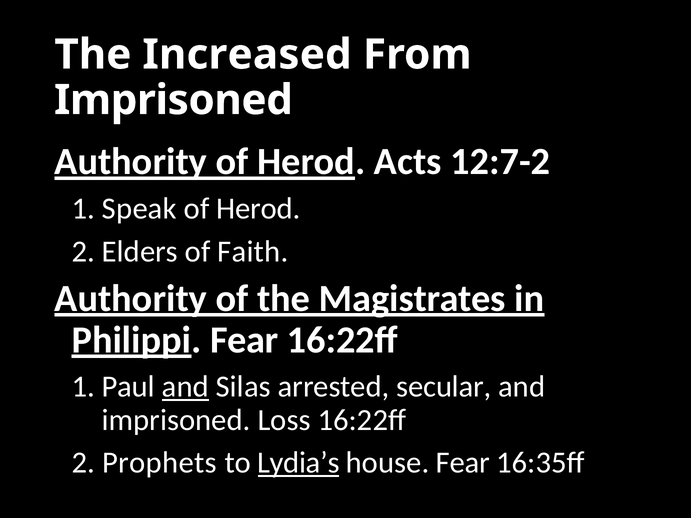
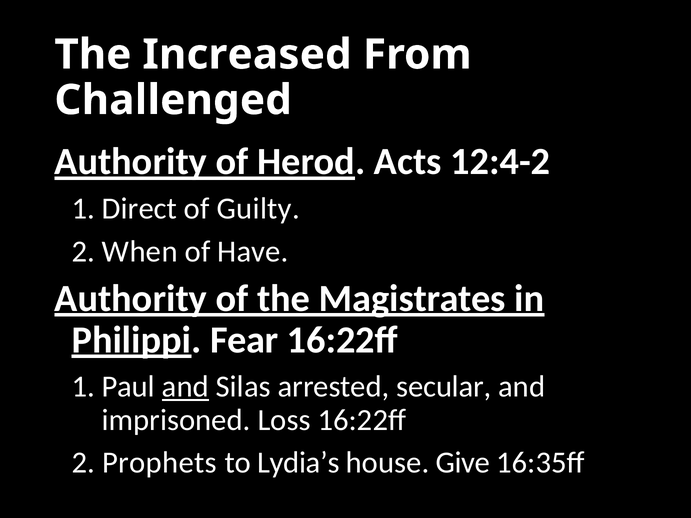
Imprisoned: Imprisoned -> Challenged (173, 100)
12:7-2: 12:7-2 -> 12:4-2 (500, 162)
Speak: Speak -> Direct (139, 209)
Herod: Herod -> Guilty (258, 209)
Elders: Elders -> When (140, 252)
Faith: Faith -> Have (253, 252)
Lydia’s underline: present -> none (298, 463)
house Fear: Fear -> Give (463, 463)
